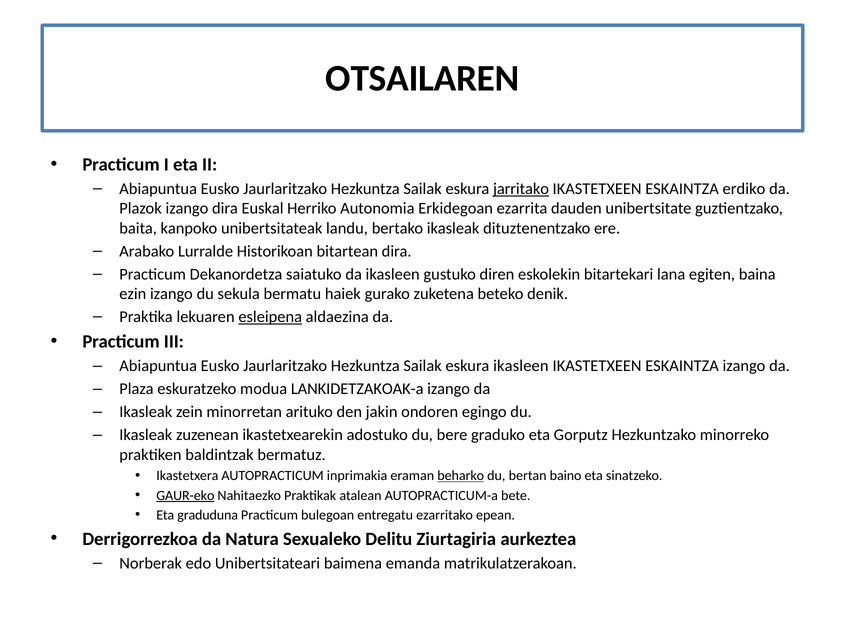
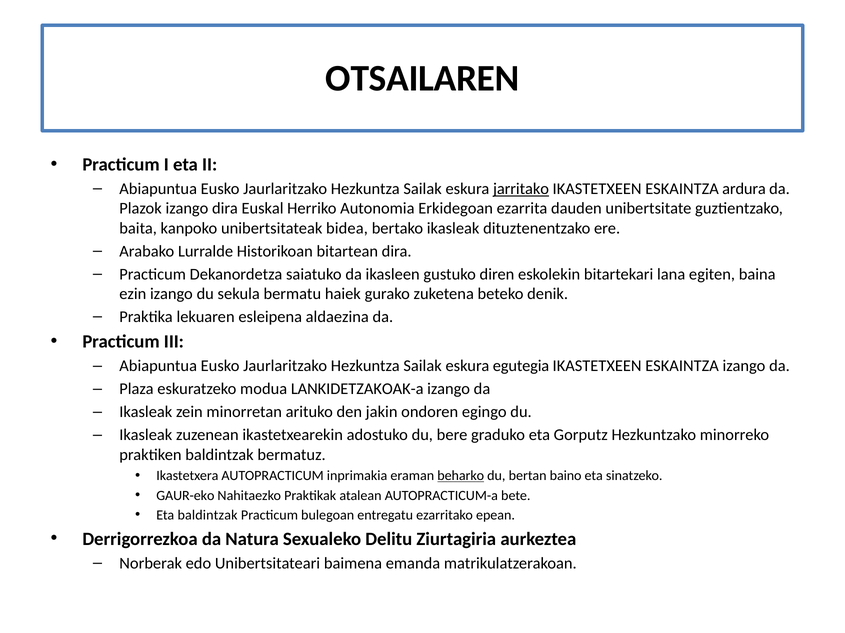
erdiko: erdiko -> ardura (744, 189)
landu: landu -> bidea (347, 228)
esleipena underline: present -> none (270, 317)
eskura ikasleen: ikasleen -> egutegia (521, 366)
GAUR-eko underline: present -> none (185, 496)
Eta graduduna: graduduna -> baldintzak (208, 516)
